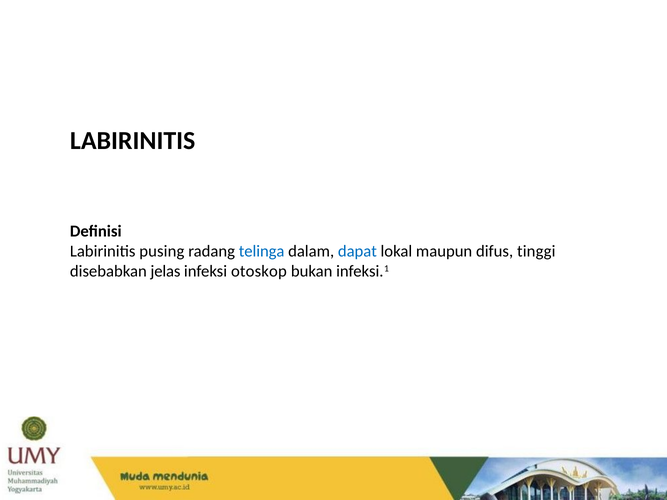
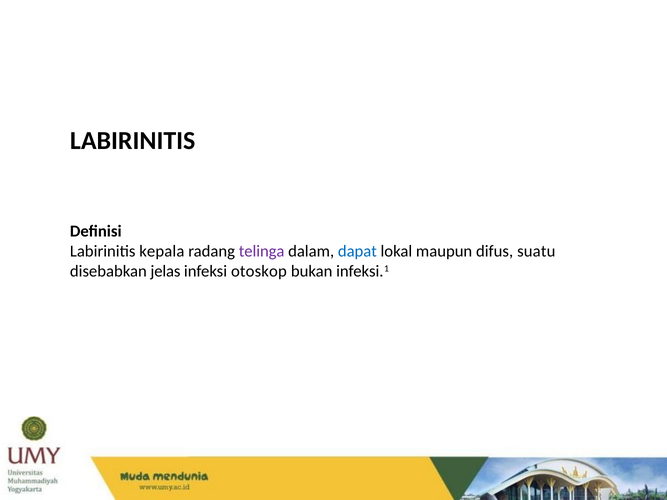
pusing: pusing -> kepala (162, 251)
telinga colour: blue -> purple (262, 251)
tinggi: tinggi -> suatu (536, 251)
